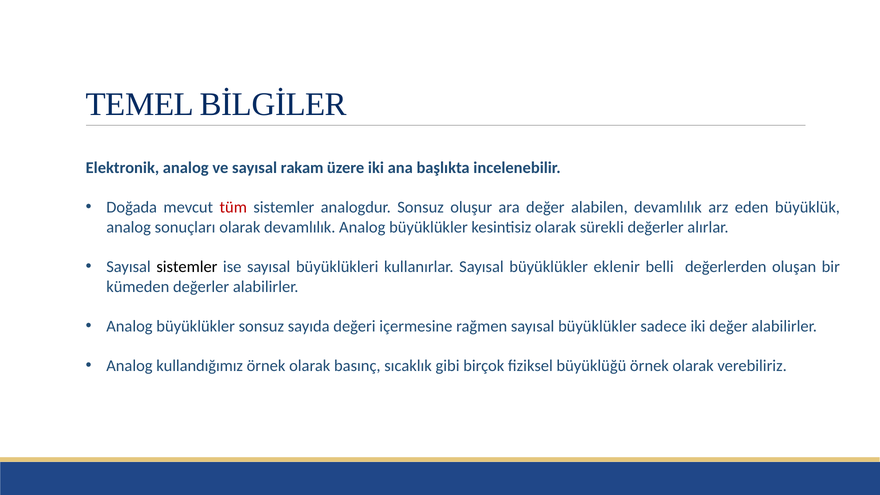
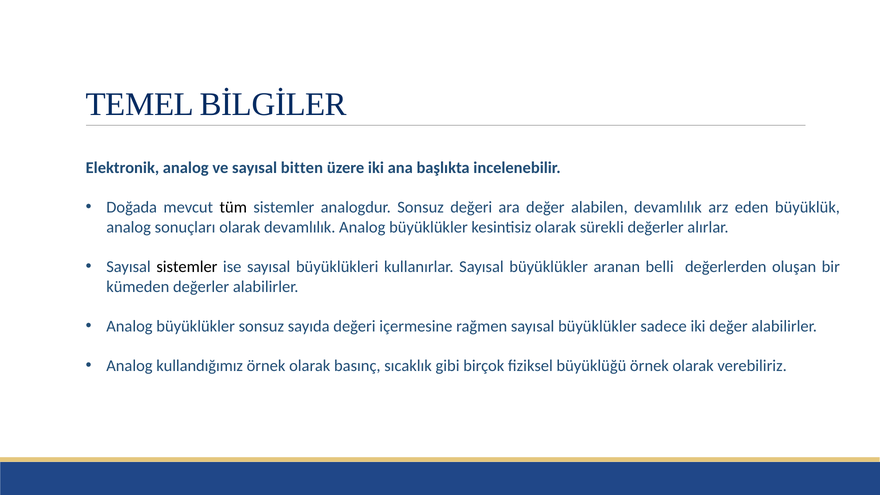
rakam: rakam -> bitten (302, 168)
tüm colour: red -> black (233, 207)
Sonsuz oluşur: oluşur -> değeri (471, 207)
eklenir: eklenir -> aranan (617, 267)
